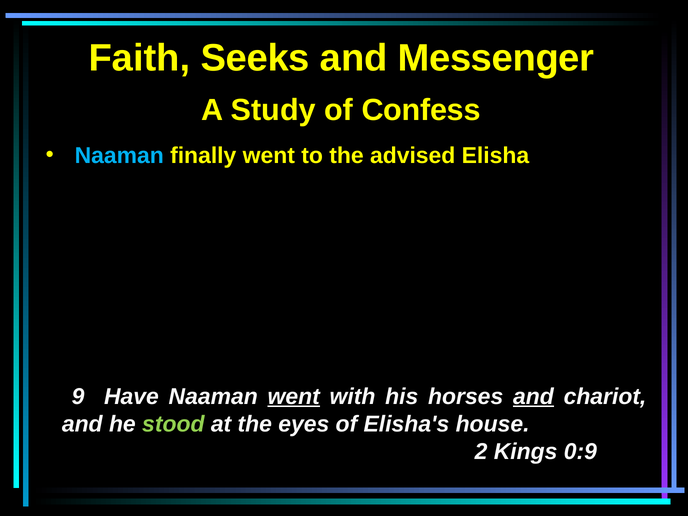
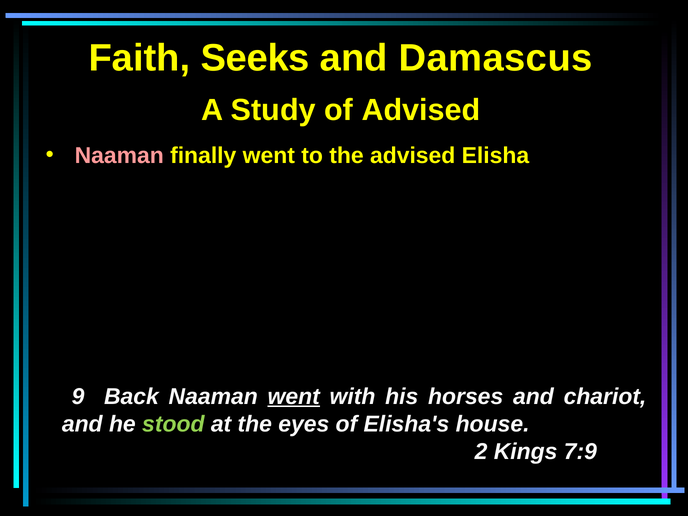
Messenger: Messenger -> Damascus (496, 58)
of Confess: Confess -> Advised (421, 110)
Naaman colour: light blue -> pink (119, 156)
Have: Have -> Back (131, 396)
and underline: present -> none (533, 396)
0:9: 0:9 -> 7:9 (580, 451)
